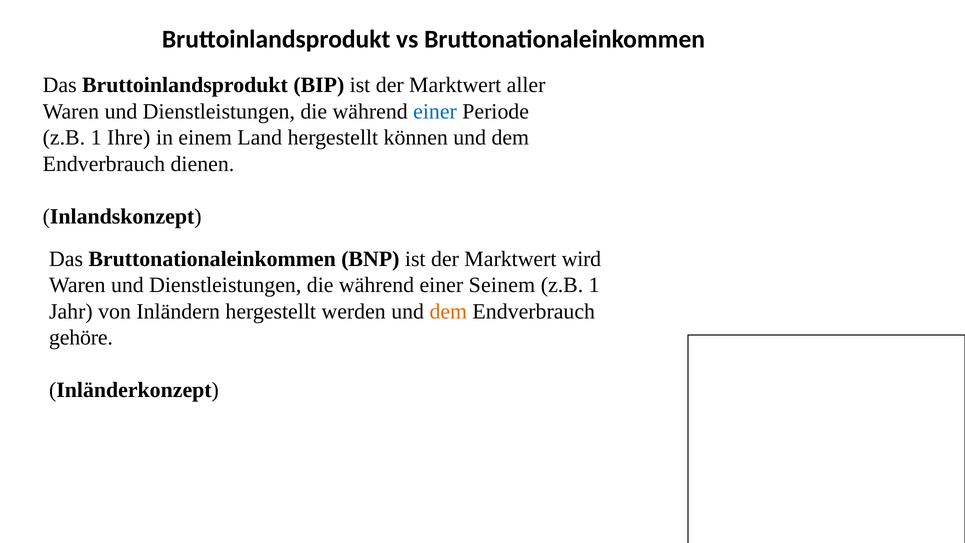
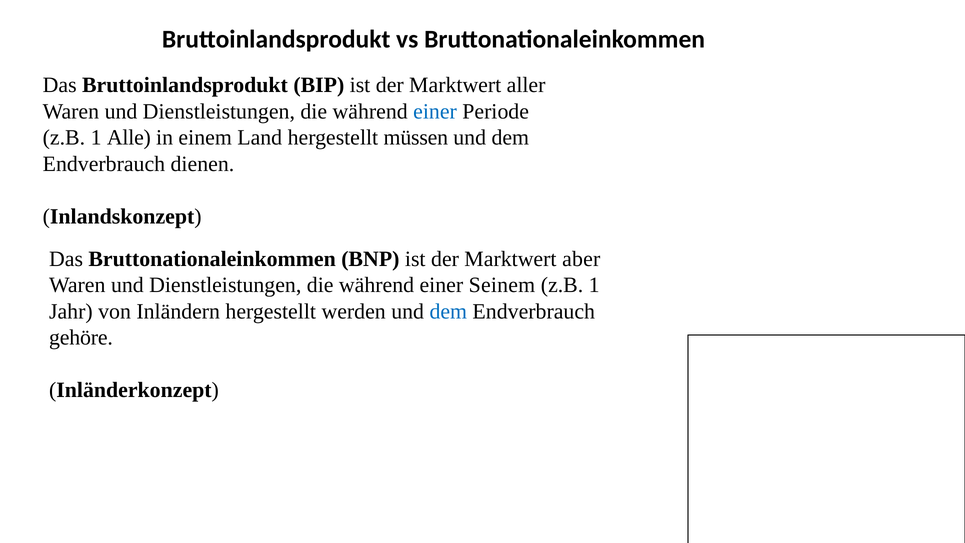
Ihre: Ihre -> Alle (129, 138)
können: können -> müssen (416, 138)
wird: wird -> aber (581, 259)
dem colour: orange -> blue (448, 311)
